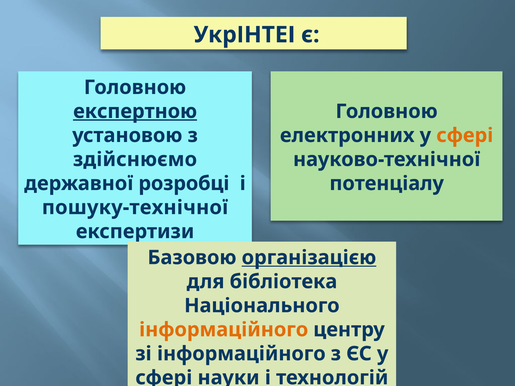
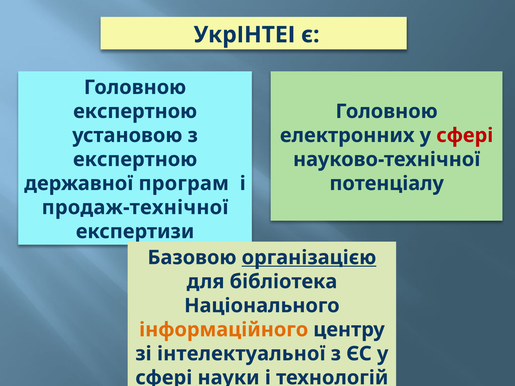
експертною underline: present -> none (135, 111)
сфері colour: orange -> red (465, 135)
здійснюємо: здійснюємо -> експертною (135, 160)
розробці: розробці -> програм (184, 184)
пошуку-технічної: пошуку-технічної -> продаж-технічної (135, 208)
зі інформаційного: інформаційного -> інтелектуальної (241, 354)
